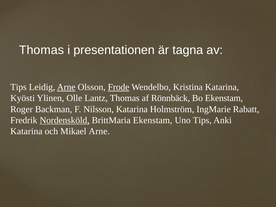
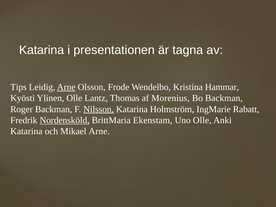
Thomas: Thomas -> Katarina (42, 50)
Frode underline: present -> none (119, 87)
Kristina Katarina: Katarina -> Hammar (222, 87)
Rönnbäck: Rönnbäck -> Morenius (170, 98)
Bo Ekenstam: Ekenstam -> Backman (224, 98)
Nilsson underline: none -> present (99, 109)
Uno Tips: Tips -> Olle (202, 120)
